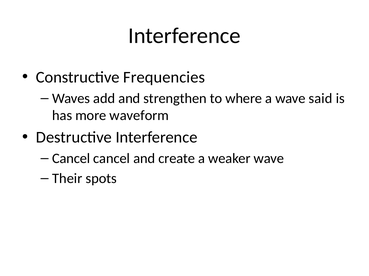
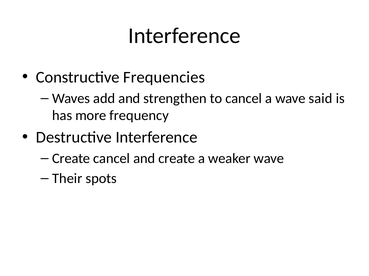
to where: where -> cancel (244, 99)
waveform: waveform -> frequency (139, 116)
Cancel: Cancel -> Create (71, 159)
